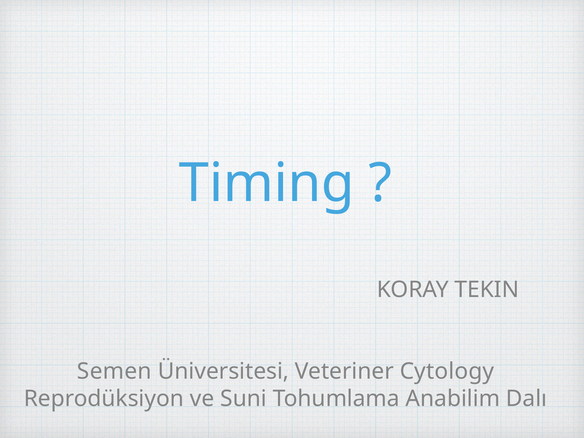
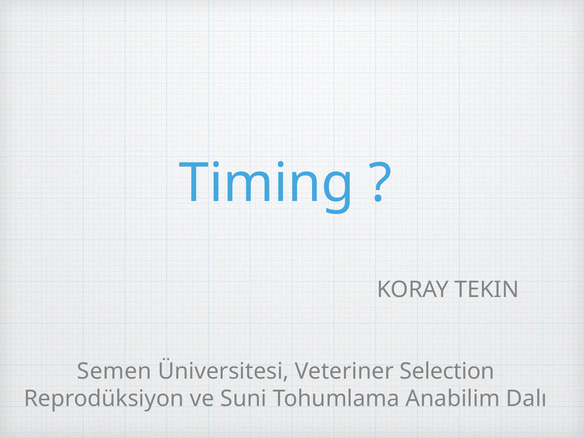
Cytology: Cytology -> Selection (447, 371)
